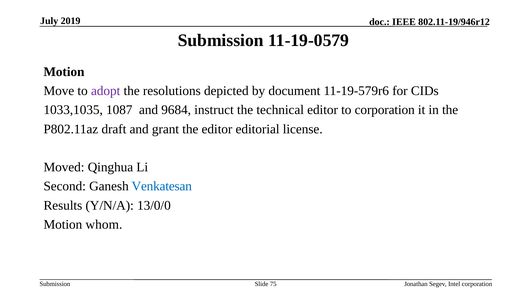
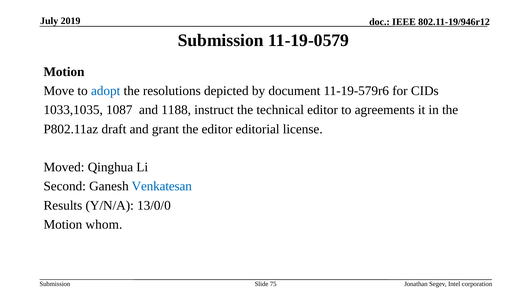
adopt colour: purple -> blue (106, 91)
9684: 9684 -> 1188 (176, 110)
to corporation: corporation -> agreements (385, 110)
